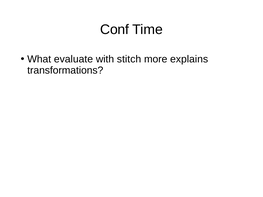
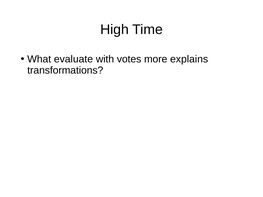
Conf: Conf -> High (114, 29)
stitch: stitch -> votes (129, 59)
